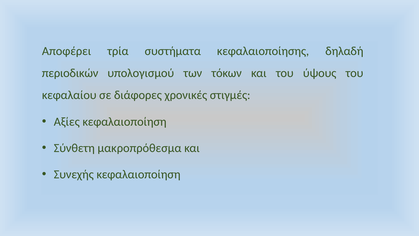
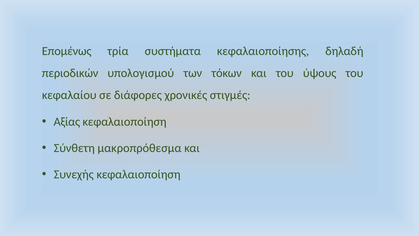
Αποφέρει: Αποφέρει -> Επομένως (67, 51)
Αξίες: Αξίες -> Αξίας (67, 121)
